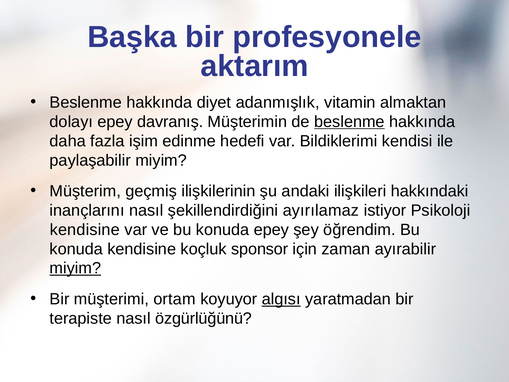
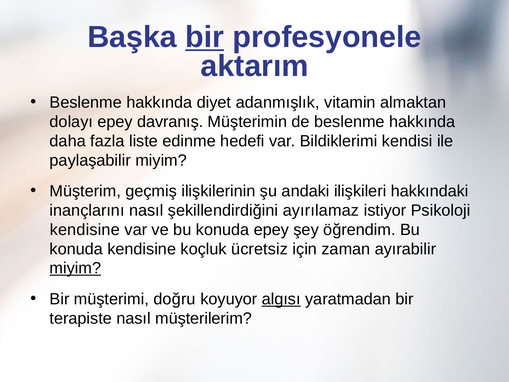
bir underline: none -> present (205, 37)
beslenme underline: present -> none (349, 122)
işim: işim -> liste (144, 141)
sponsor: sponsor -> ücretsiz (260, 249)
ortam: ortam -> doğru (175, 299)
özgürlüğünü: özgürlüğünü -> müşterilerim (204, 318)
